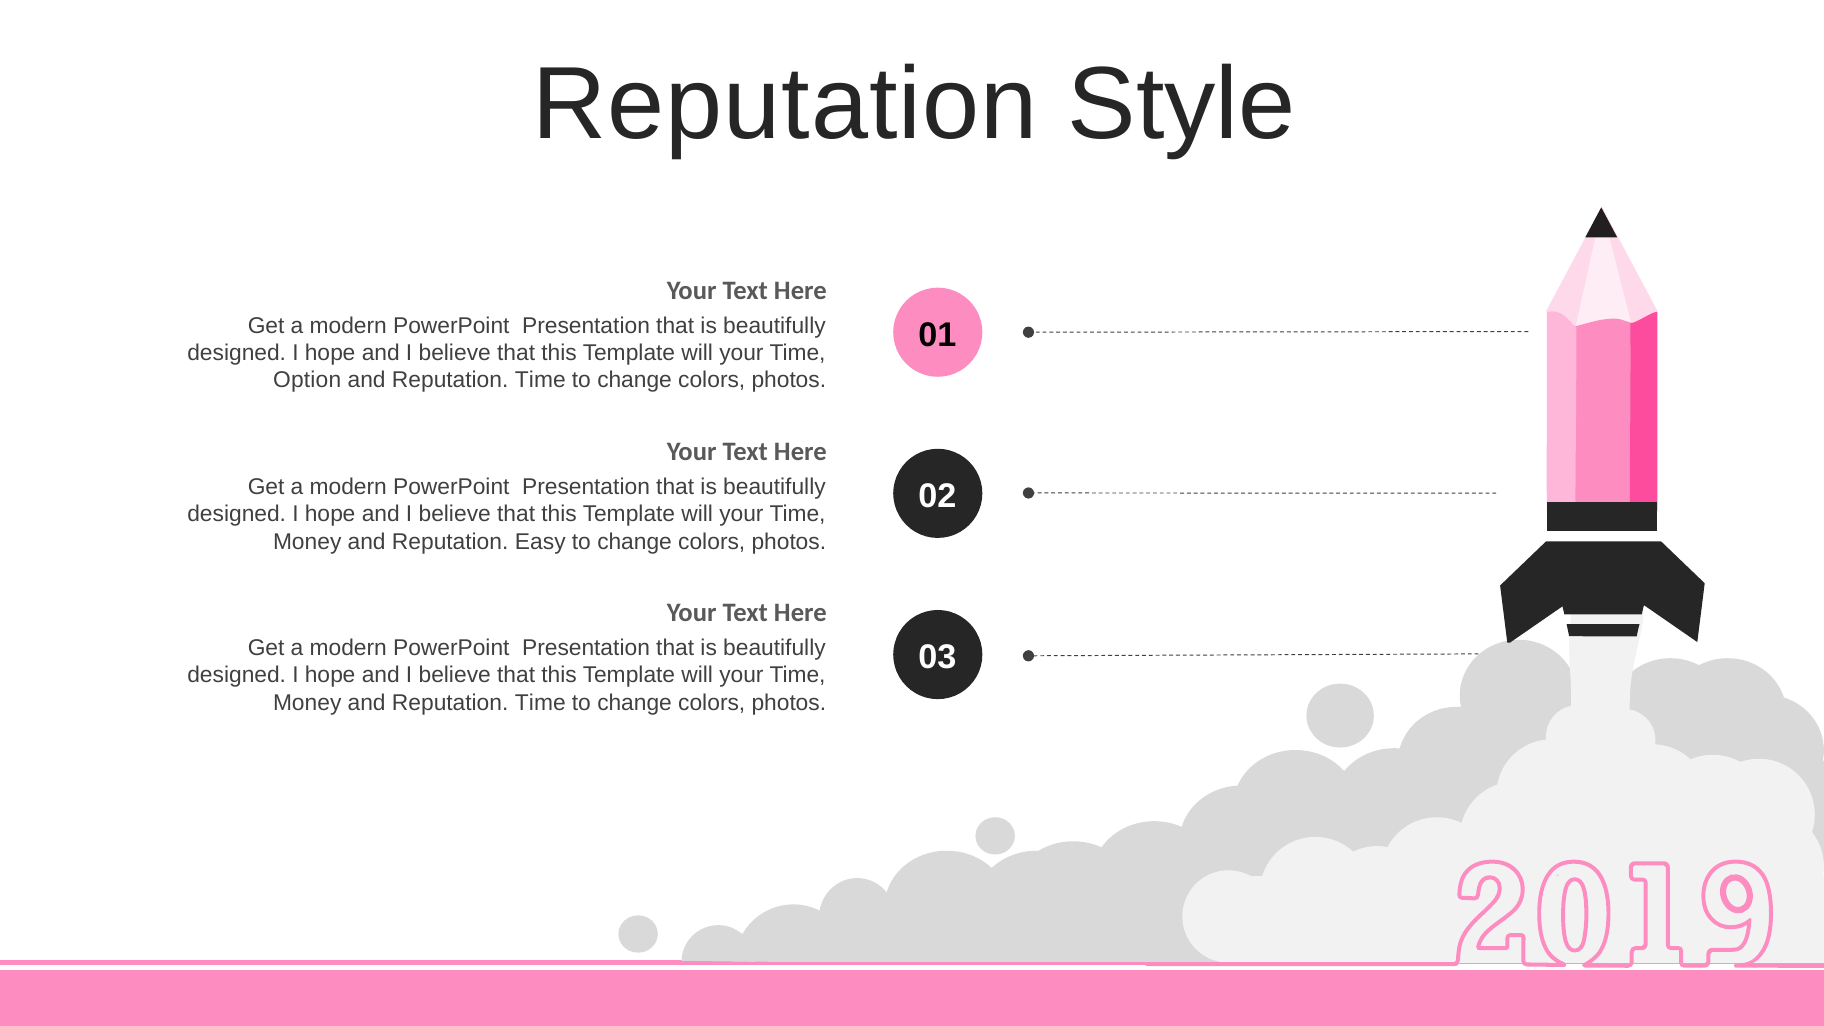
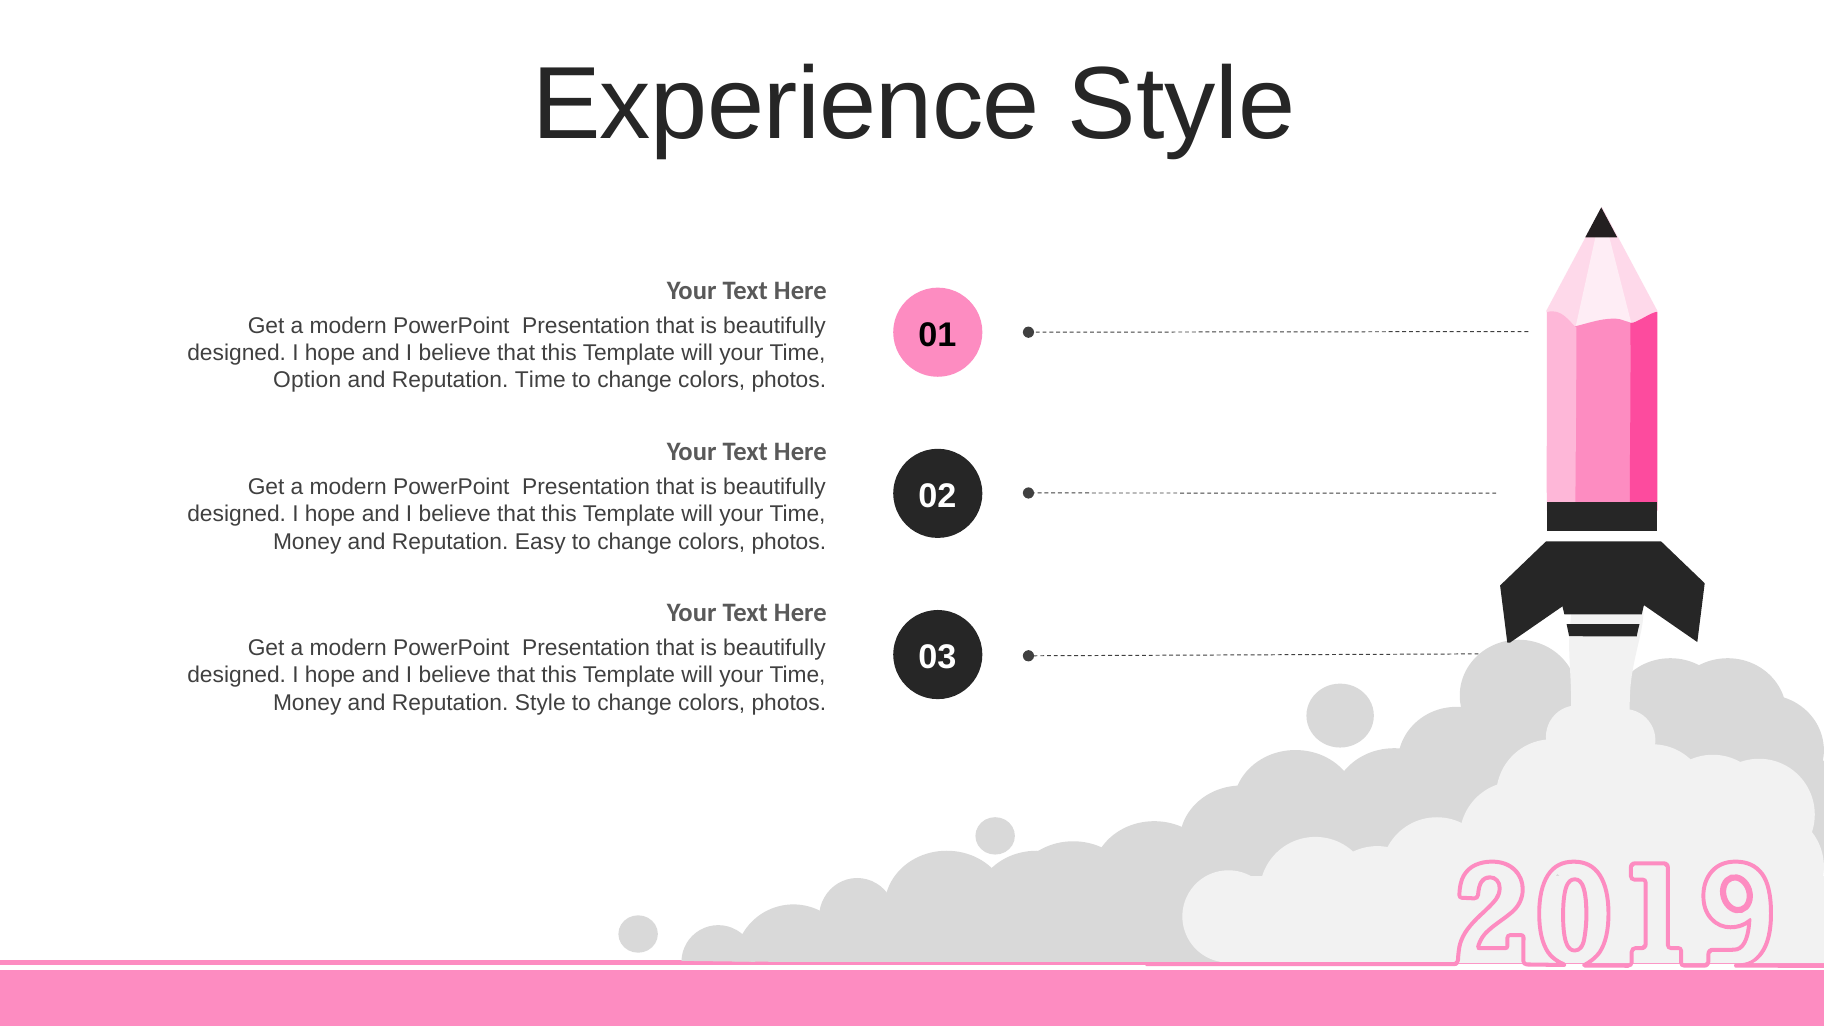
Reputation: Reputation -> Experience (786, 104)
Money and Reputation Time: Time -> Style (540, 703)
